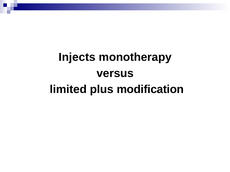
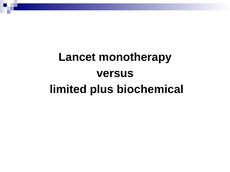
Injects: Injects -> Lancet (77, 57)
modification: modification -> biochemical (150, 90)
